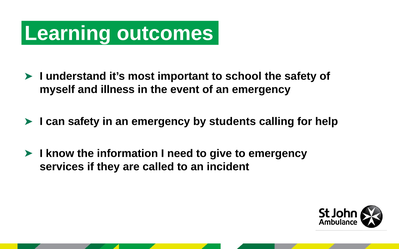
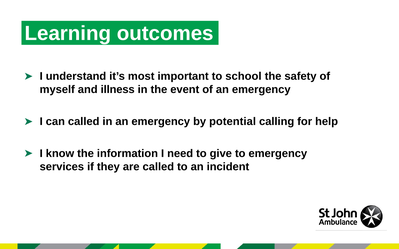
can safety: safety -> called (84, 122)
students: students -> potential (233, 122)
